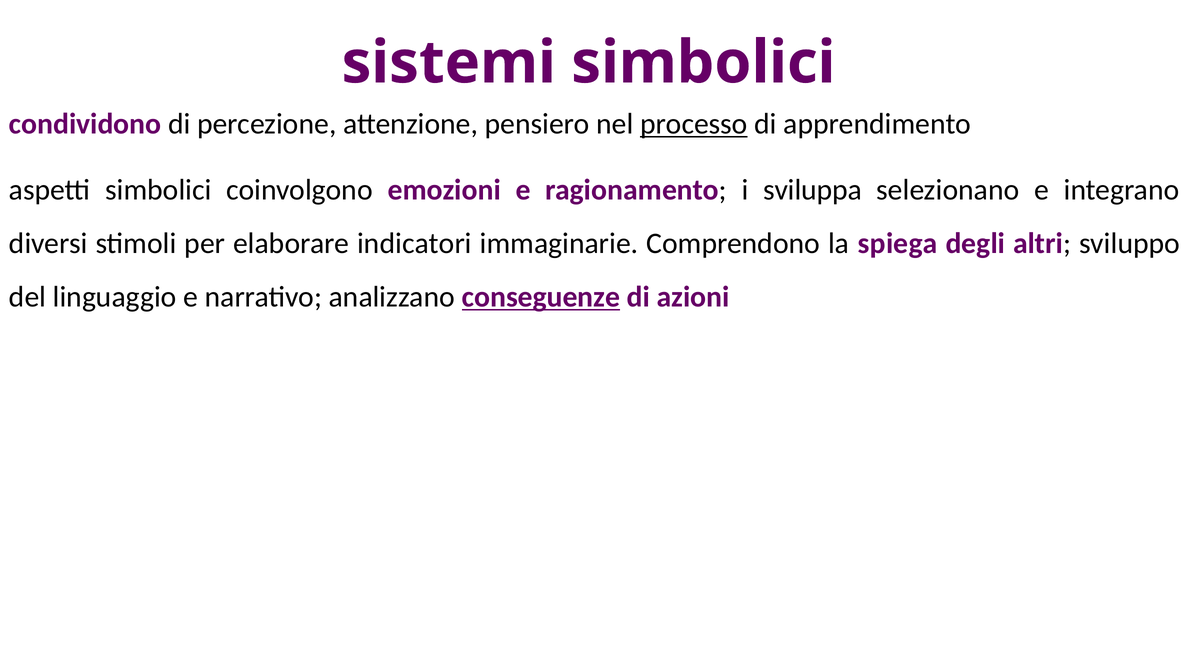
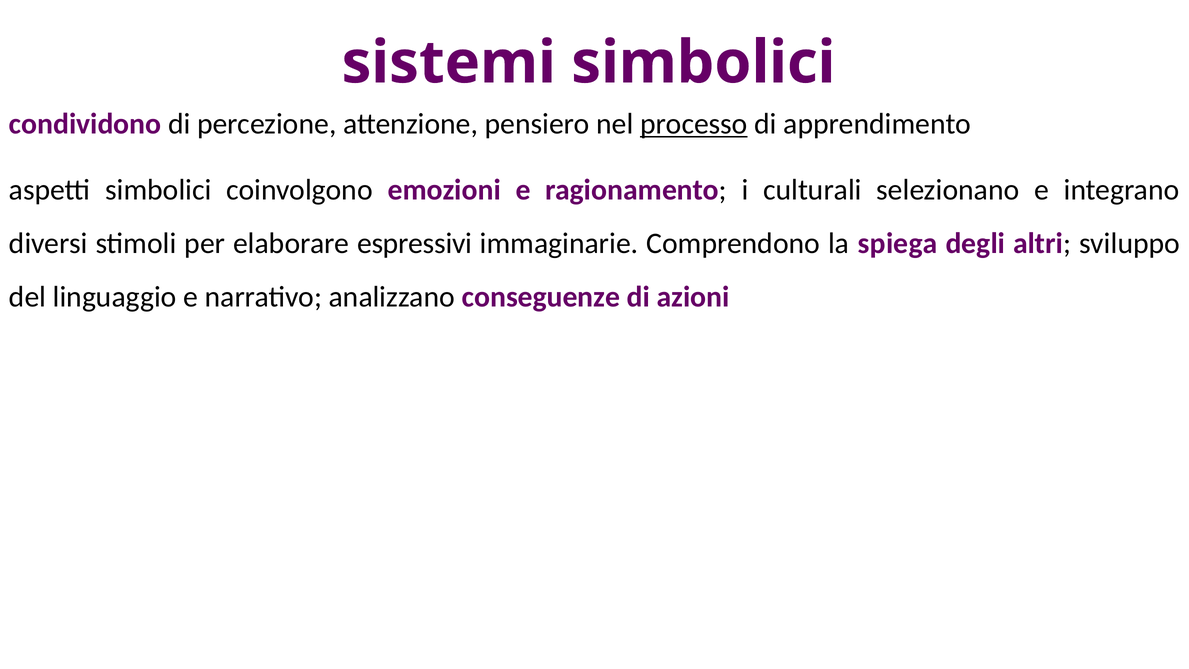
sviluppa: sviluppa -> culturali (812, 190)
indicatori: indicatori -> espressivi (415, 243)
conseguenze underline: present -> none (541, 297)
